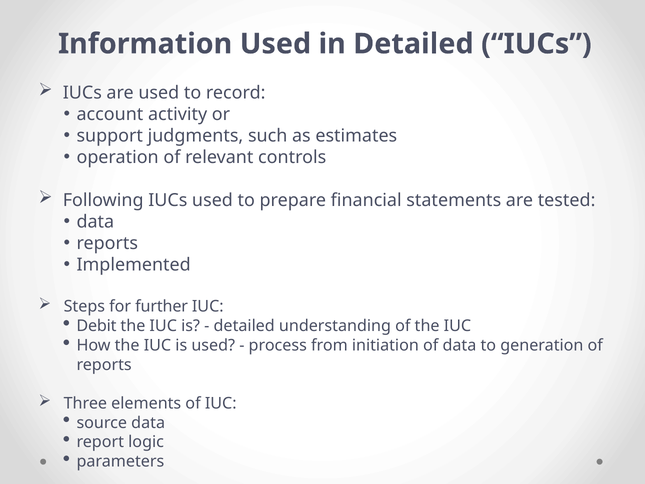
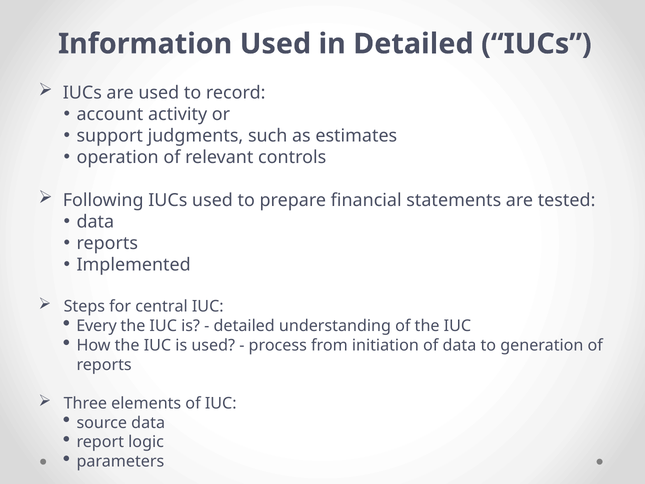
further: further -> central (162, 306)
Debit: Debit -> Every (97, 326)
